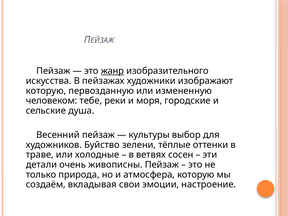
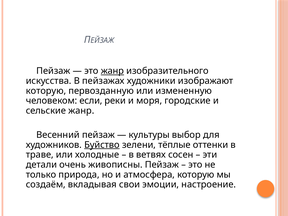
тебе: тебе -> если (91, 101)
сельские душа: душа -> жанр (81, 111)
Буйство underline: none -> present (102, 145)
